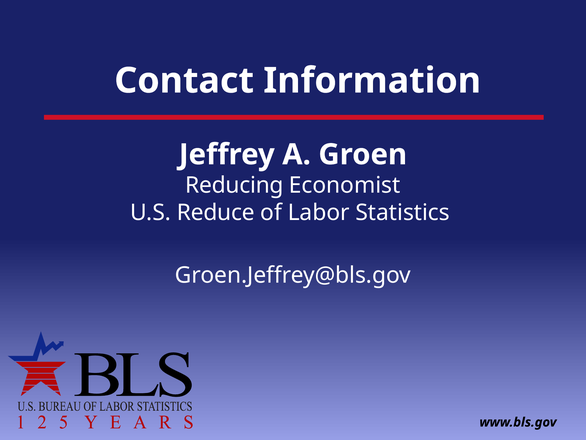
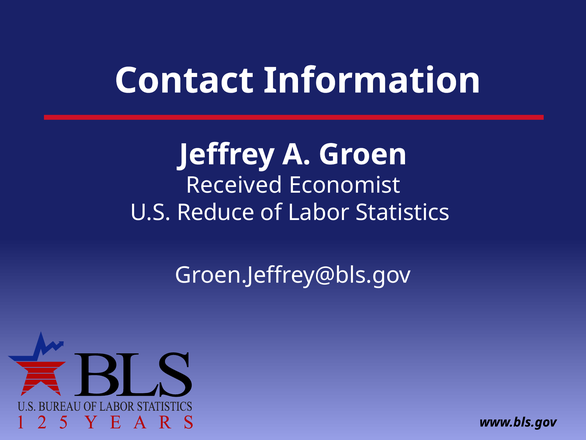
Reducing: Reducing -> Received (234, 185)
